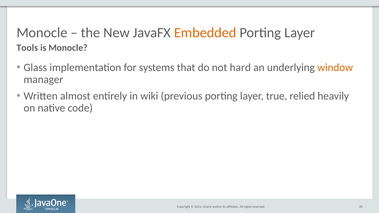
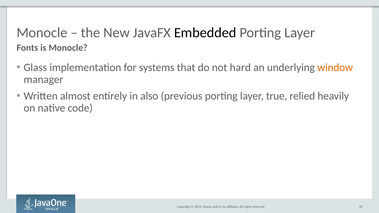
Embedded colour: orange -> black (205, 33)
Tools: Tools -> Fonts (27, 48)
wiki: wiki -> also (149, 96)
